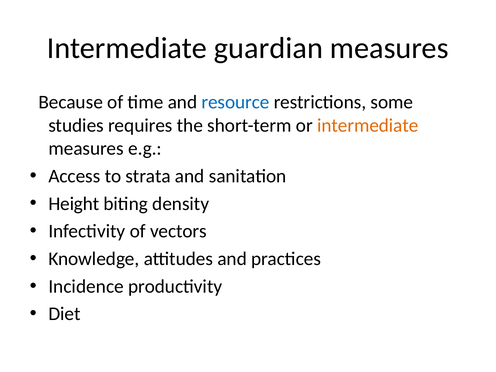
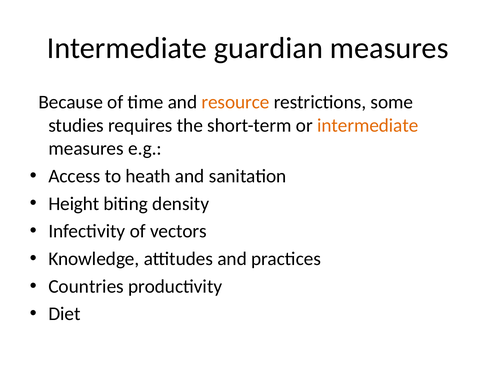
resource colour: blue -> orange (236, 102)
strata: strata -> heath (148, 176)
Incidence: Incidence -> Countries (86, 286)
